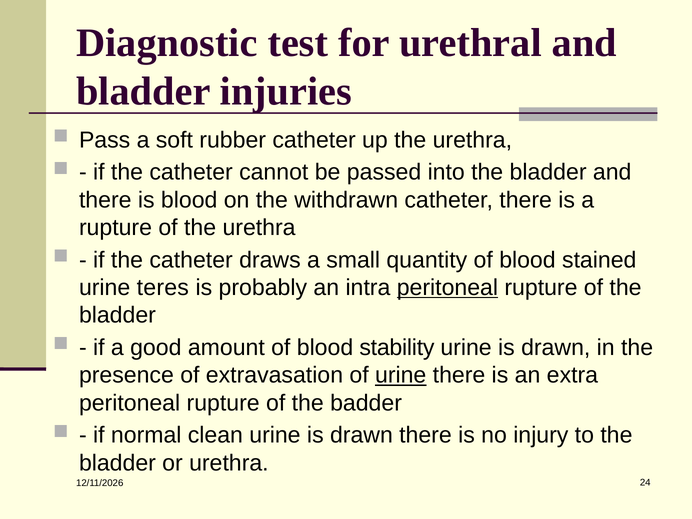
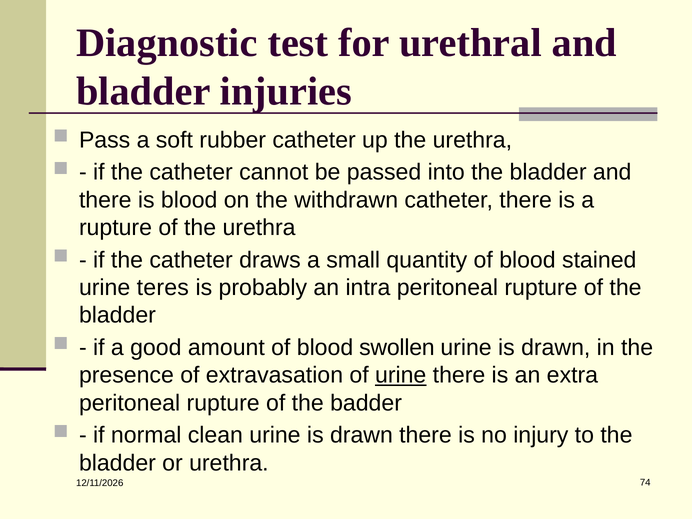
peritoneal underline: present -> none (447, 288)
stability: stability -> swollen (397, 348)
24: 24 -> 74 (645, 483)
